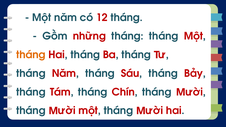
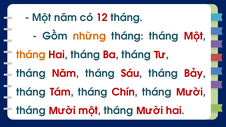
những colour: red -> orange (89, 36)
